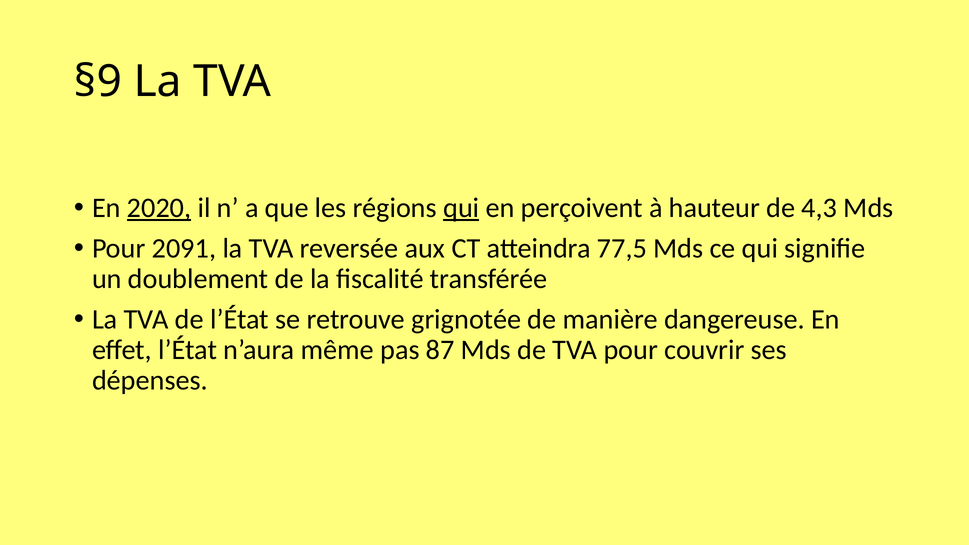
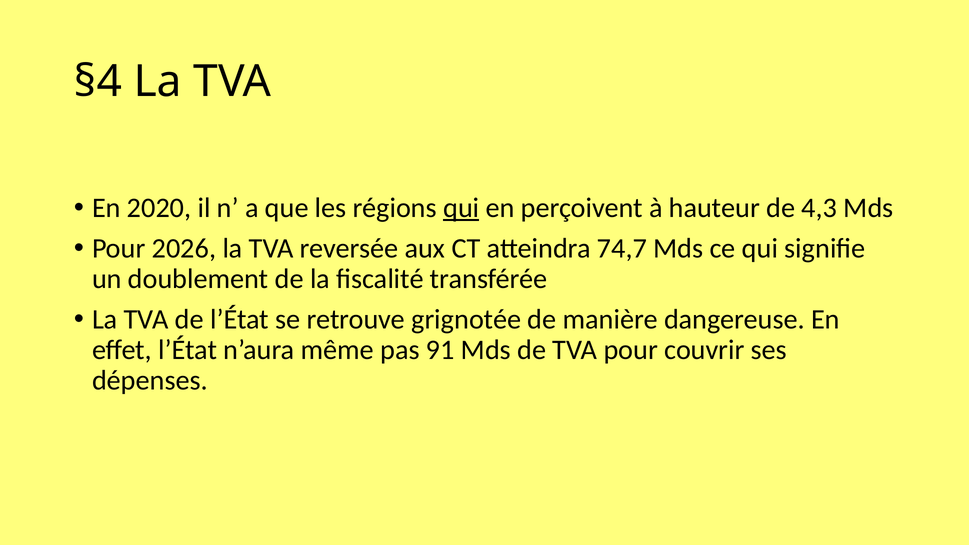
§9: §9 -> §4 (98, 81)
2020 underline: present -> none (159, 208)
2091: 2091 -> 2026 (184, 248)
77,5: 77,5 -> 74,7 (622, 248)
87: 87 -> 91 (440, 350)
